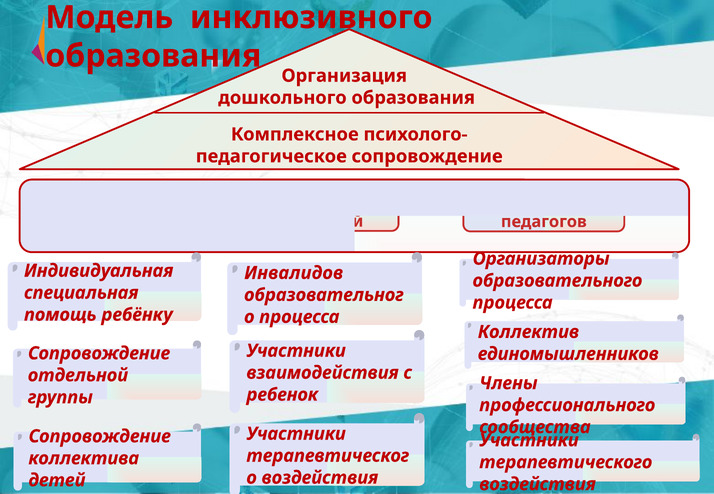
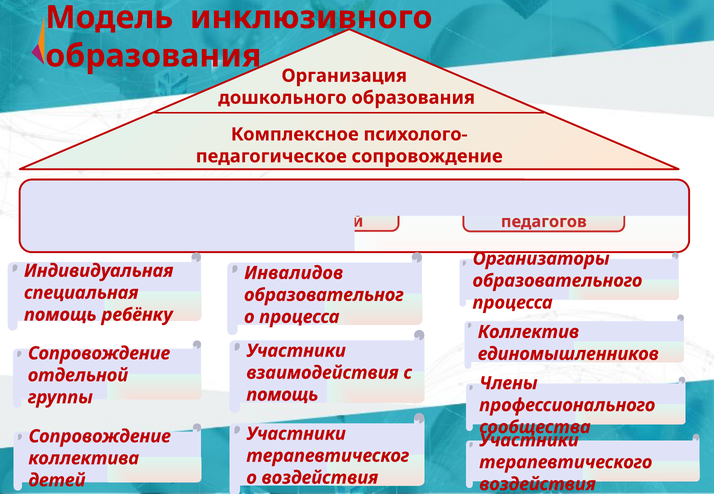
ребенок: ребенок -> помощь (282, 395)
